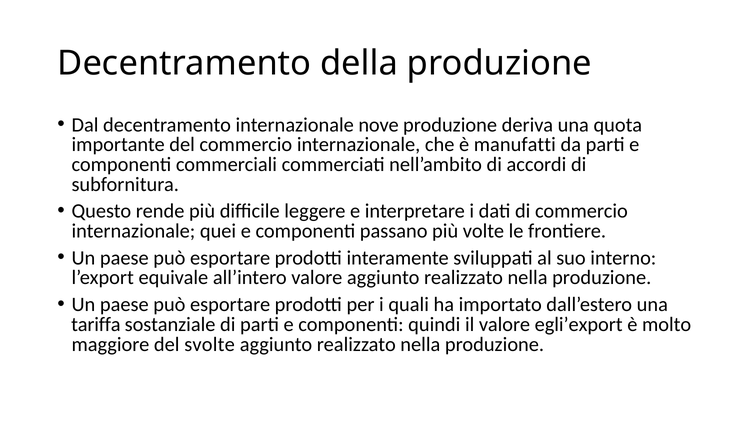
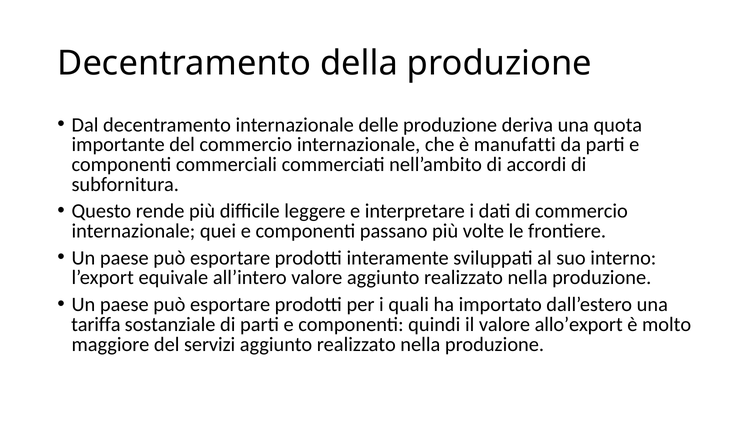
nove: nove -> delle (378, 125)
egli’export: egli’export -> allo’export (579, 324)
svolte: svolte -> servizi (210, 344)
